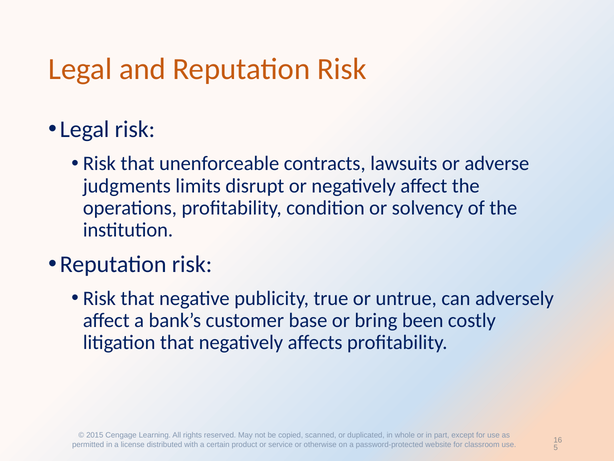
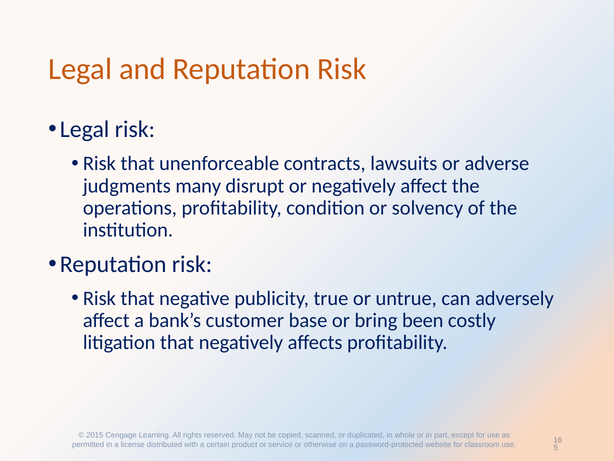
limits: limits -> many (198, 186)
